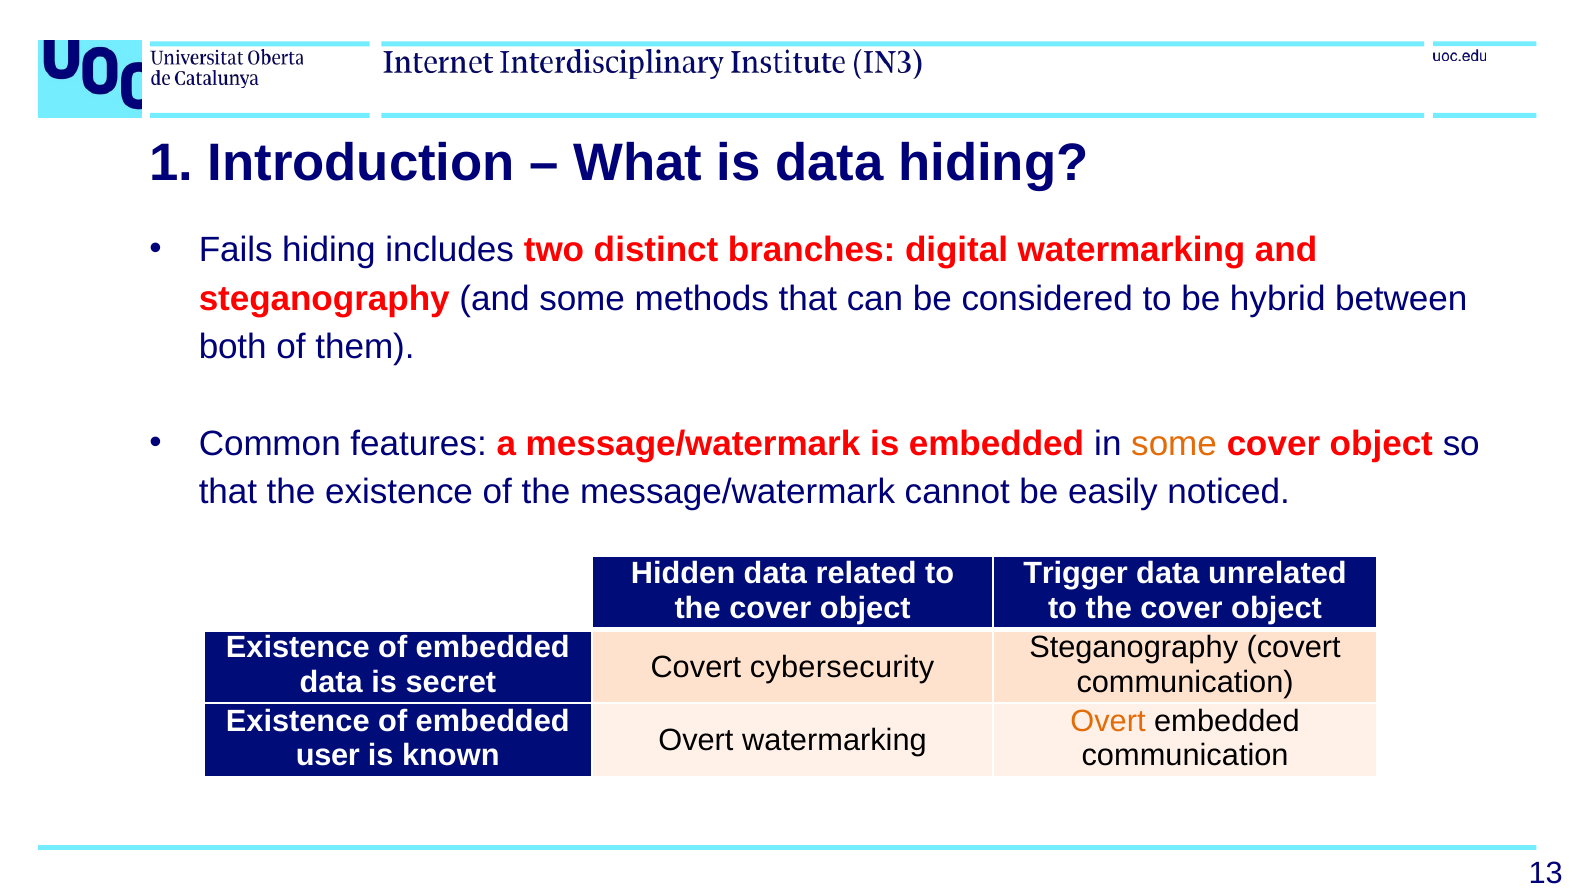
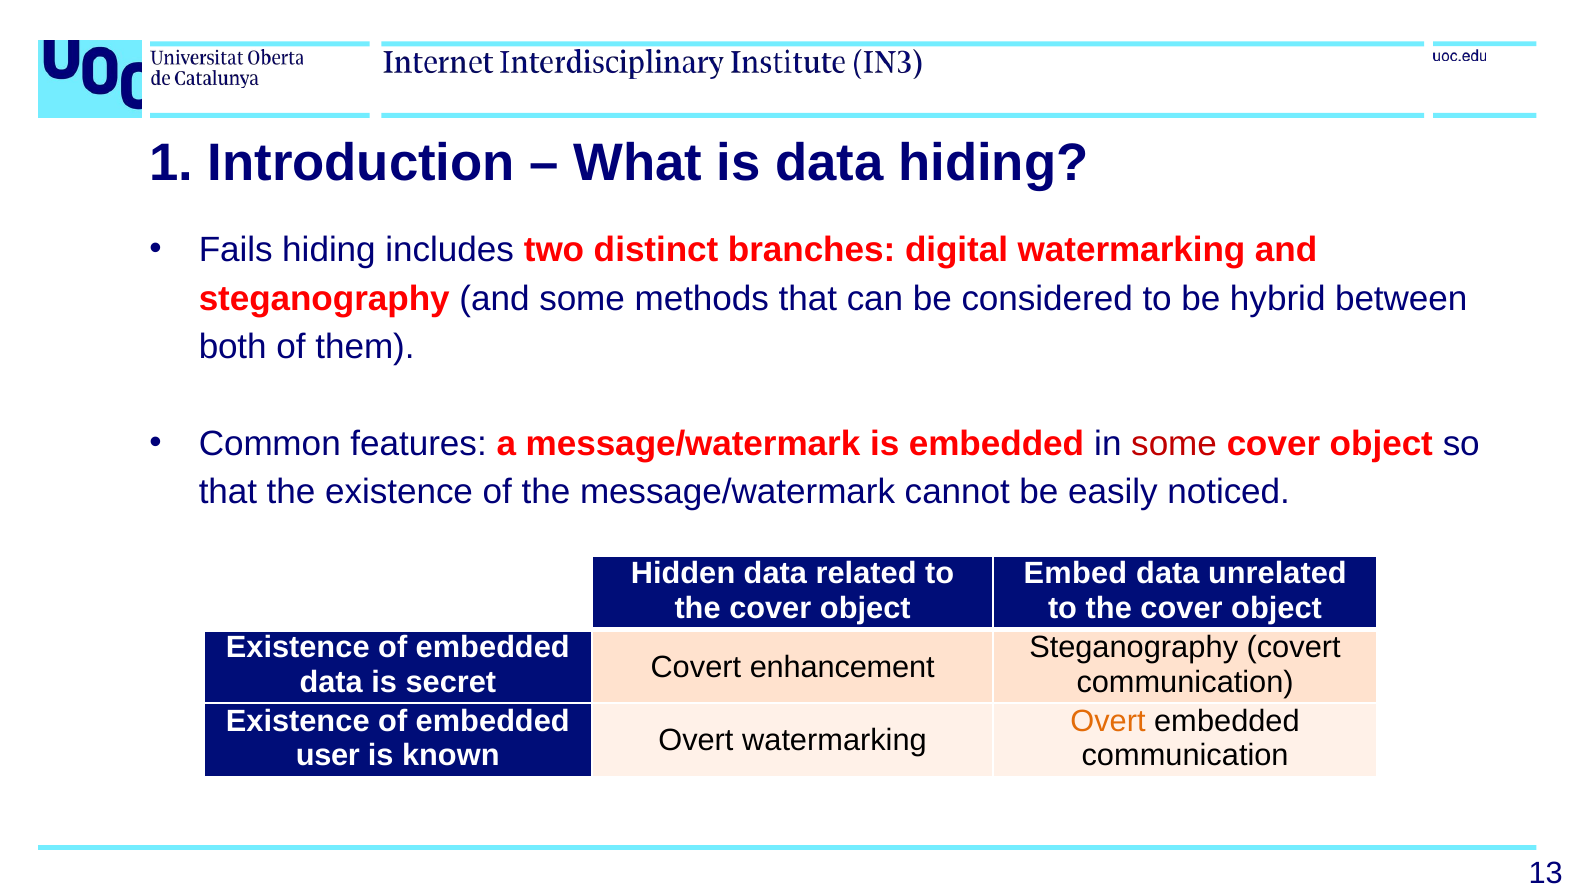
some colour: orange -> red (1174, 444)
Trigger: Trigger -> Embed (1075, 574)
cybersecurity: cybersecurity -> enhancement (842, 667)
